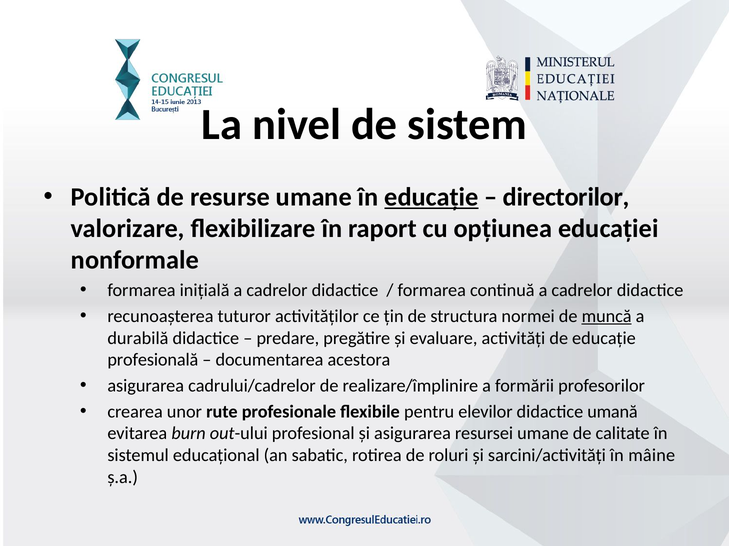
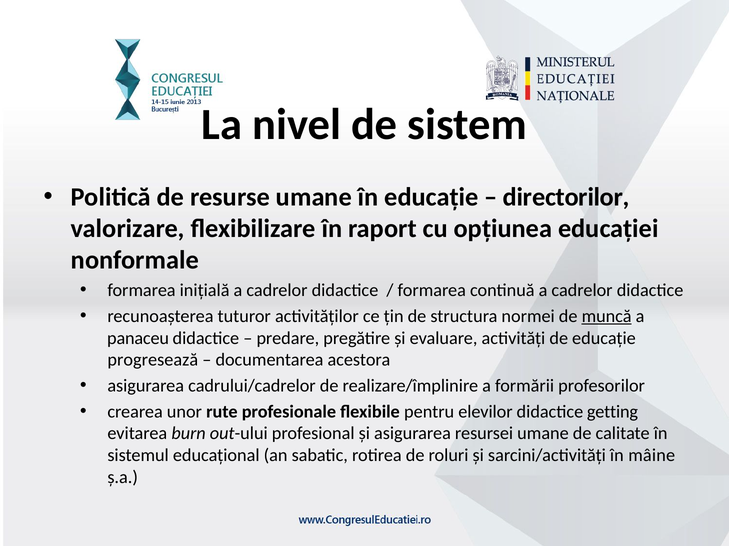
educație underline: present -> none (431, 197)
durabilă: durabilă -> panaceu (138, 339)
profesională: profesională -> progresează (153, 360)
umană: umană -> getting (612, 412)
